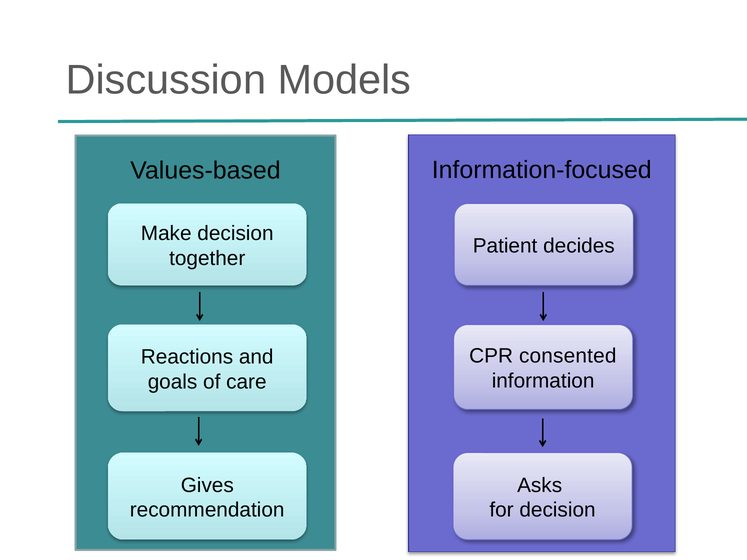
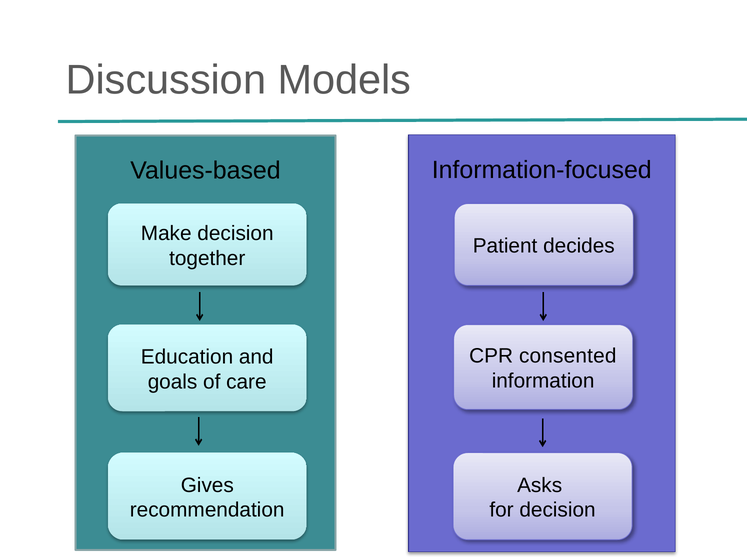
Reactions: Reactions -> Education (187, 357)
